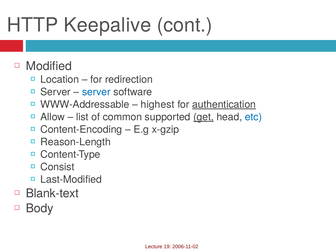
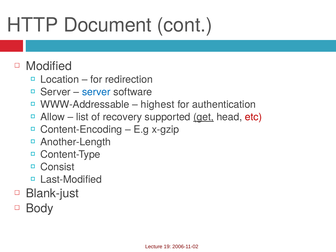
Keepalive: Keepalive -> Document (108, 25)
authentication underline: present -> none (224, 104)
common: common -> recovery (122, 117)
etc colour: blue -> red (253, 117)
Reason-Length: Reason-Length -> Another-Length (76, 142)
Blank-text: Blank-text -> Blank-just (52, 193)
